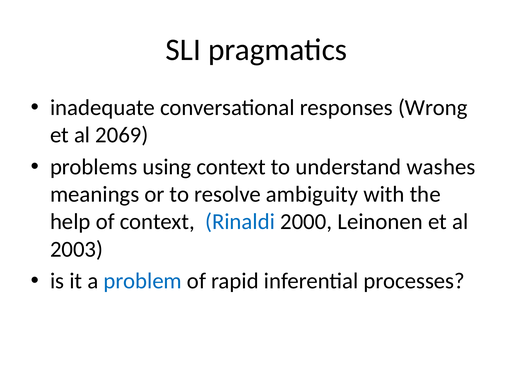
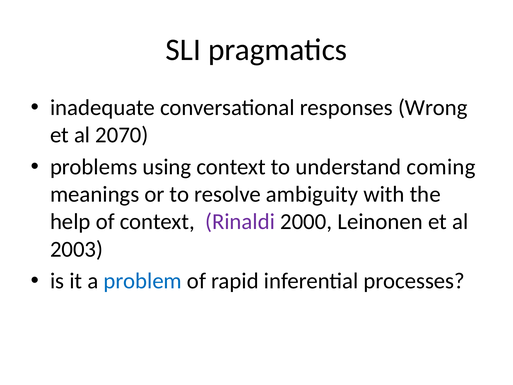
2069: 2069 -> 2070 (122, 135)
washes: washes -> coming (441, 167)
Rinaldi colour: blue -> purple (240, 222)
